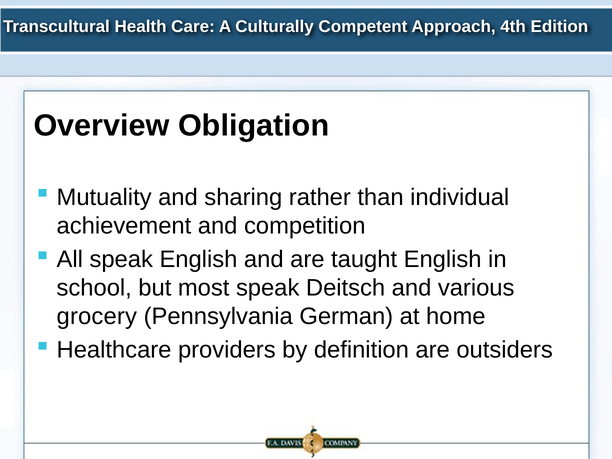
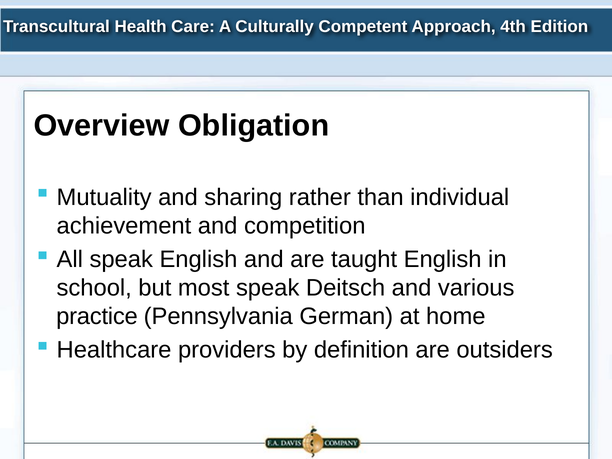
grocery: grocery -> practice (97, 317)
